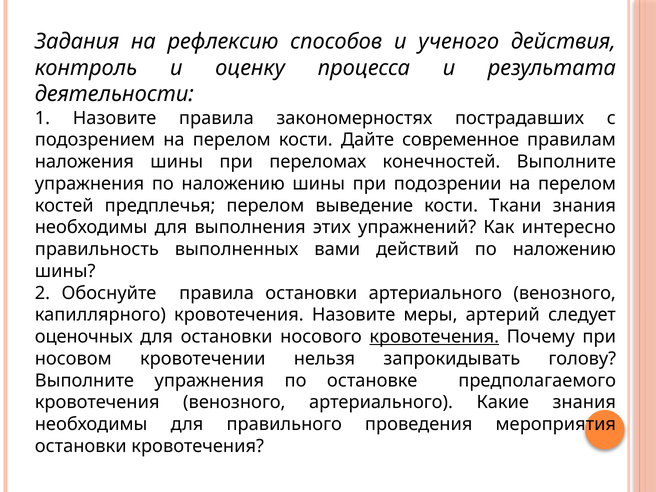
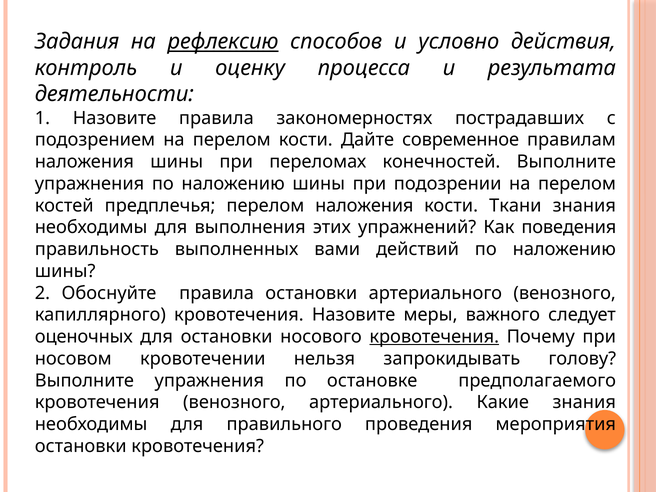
рефлексию underline: none -> present (223, 42)
ученого: ученого -> условно (459, 42)
перелом выведение: выведение -> наложения (364, 206)
интересно: интересно -> поведения (569, 227)
артерий: артерий -> важного (503, 315)
